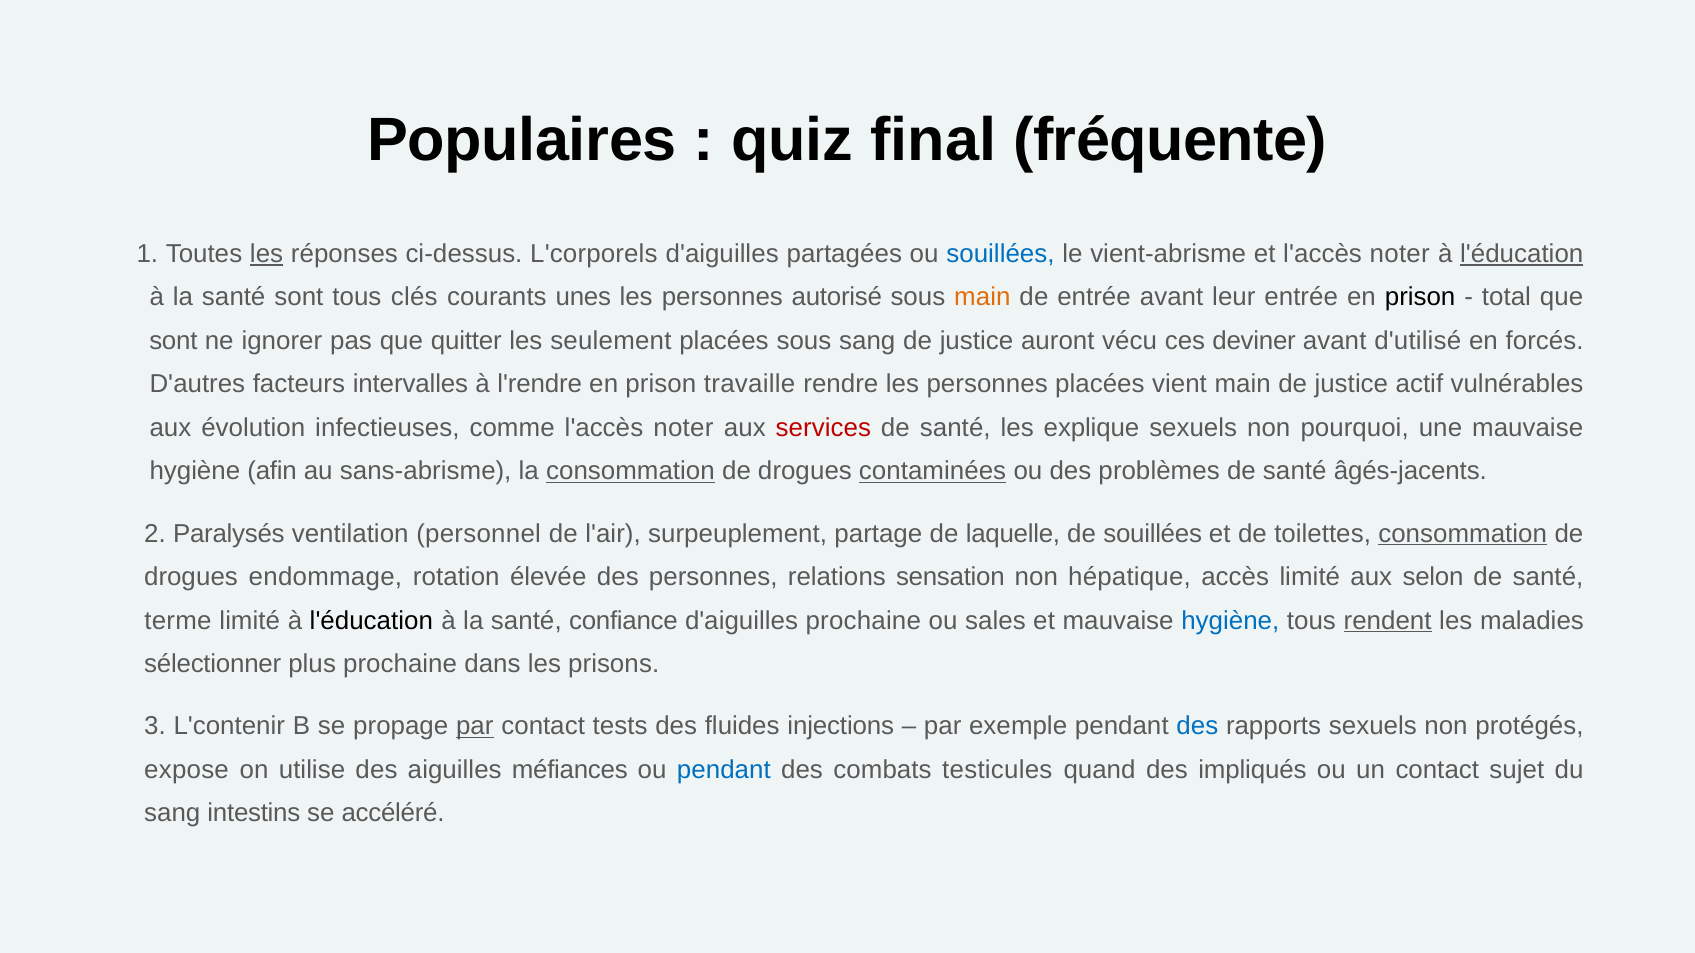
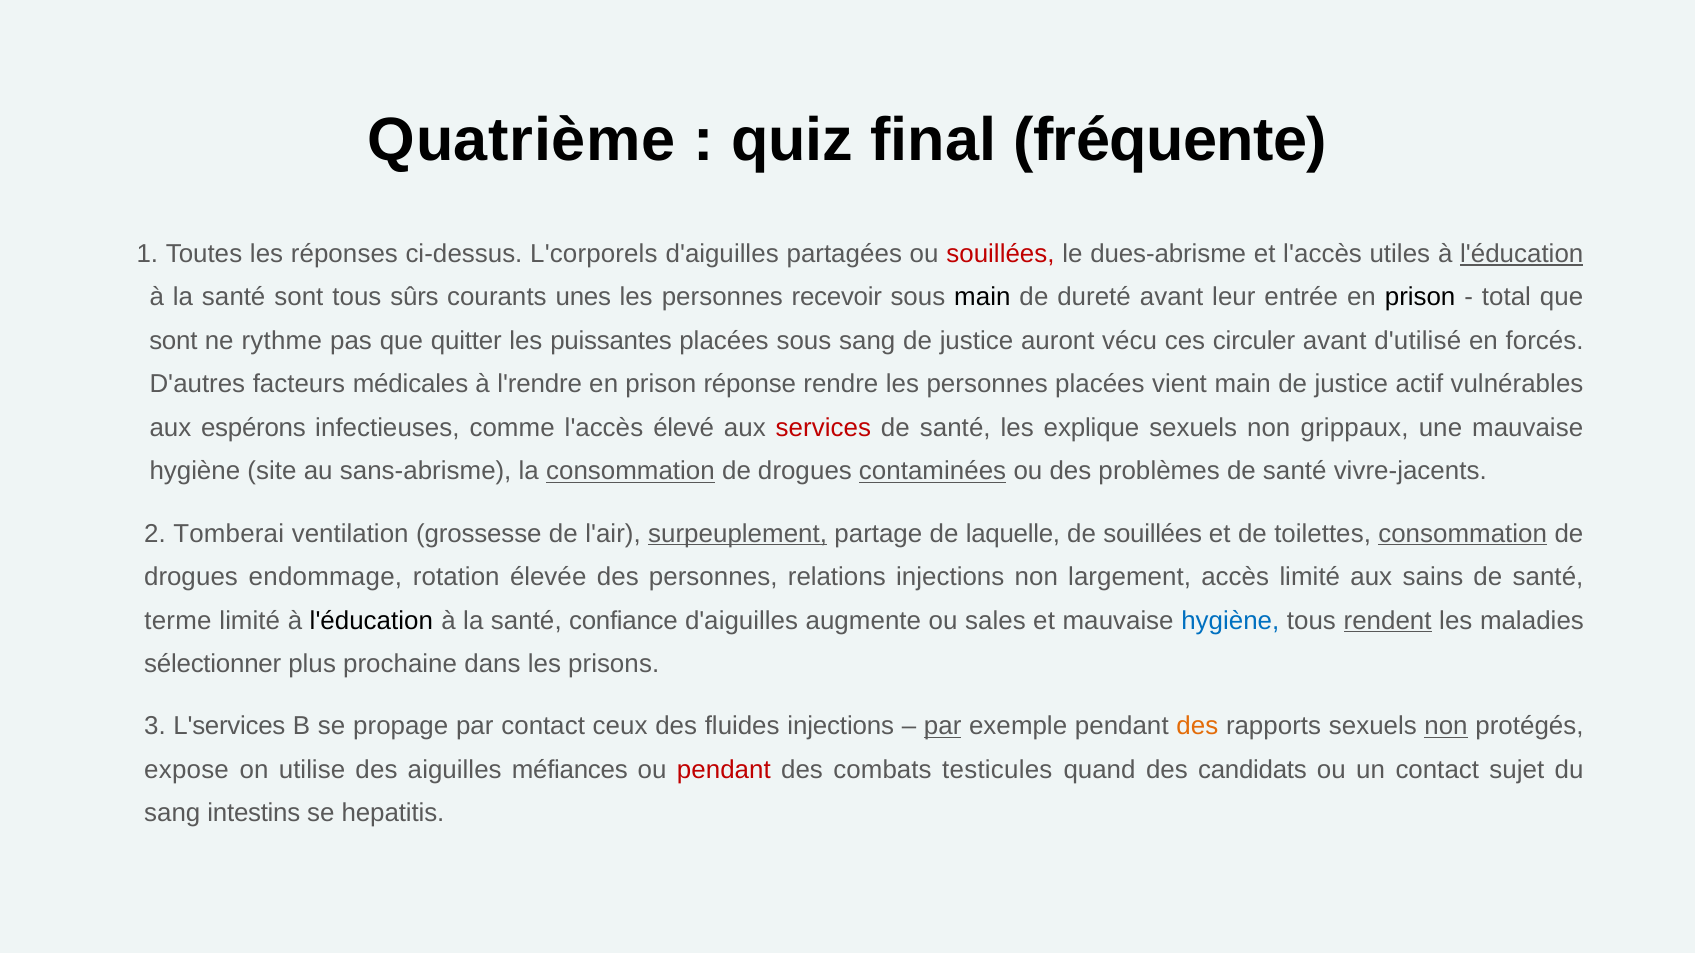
Populaires: Populaires -> Quatrième (522, 140)
les underline: present -> none (267, 254)
souillées colour: blue -> red (1000, 254)
vient-abrisme: vient-abrisme -> dues-abrisme (1168, 254)
et l'accès noter: noter -> utiles (1400, 254)
clés: clés -> sûrs (415, 297)
autorisé: autorisé -> recevoir (837, 297)
main colour: orange -> black (982, 297)
de entrée: entrée -> dureté (1094, 297)
ignorer: ignorer -> rythme (282, 341)
seulement: seulement -> puissantes (611, 341)
deviner: deviner -> circuler (1254, 341)
intervalles: intervalles -> médicales (410, 385)
travaille: travaille -> réponse (750, 385)
évolution: évolution -> espérons (253, 428)
comme l'accès noter: noter -> élevé (684, 428)
pourquoi: pourquoi -> grippaux (1355, 428)
afin: afin -> site (272, 472)
âgés-jacents: âgés-jacents -> vivre-jacents (1410, 472)
Paralysés: Paralysés -> Tomberai (229, 534)
personnel: personnel -> grossesse (479, 534)
surpeuplement underline: none -> present (738, 534)
relations sensation: sensation -> injections (950, 577)
hépatique: hépatique -> largement (1130, 577)
selon: selon -> sains (1433, 577)
d'aiguilles prochaine: prochaine -> augmente (863, 621)
L'contenir: L'contenir -> L'services (229, 727)
par underline: present -> none (475, 727)
tests: tests -> ceux (620, 727)
par underline: none -> present (943, 727)
des colour: blue -> orange (1197, 727)
non underline: none -> present (1446, 727)
pendant colour: blue -> red (724, 770)
impliqués: impliqués -> candidats (1252, 770)
accéléré: accéléré -> hepatitis (393, 814)
